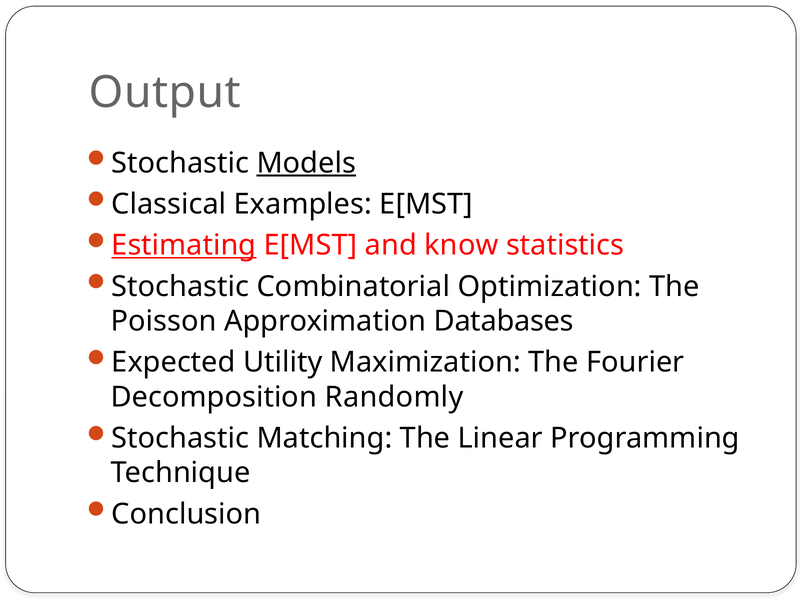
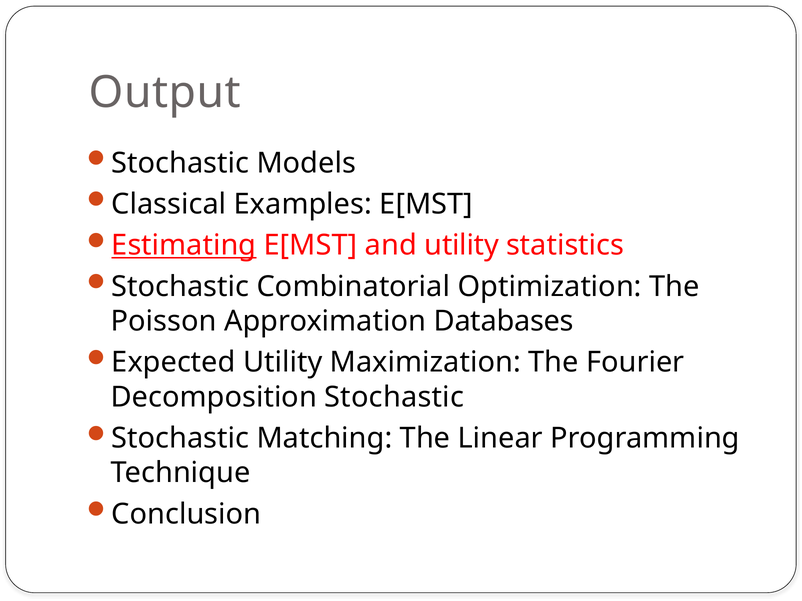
Models underline: present -> none (306, 163)
and know: know -> utility (462, 246)
Decomposition Randomly: Randomly -> Stochastic (394, 397)
